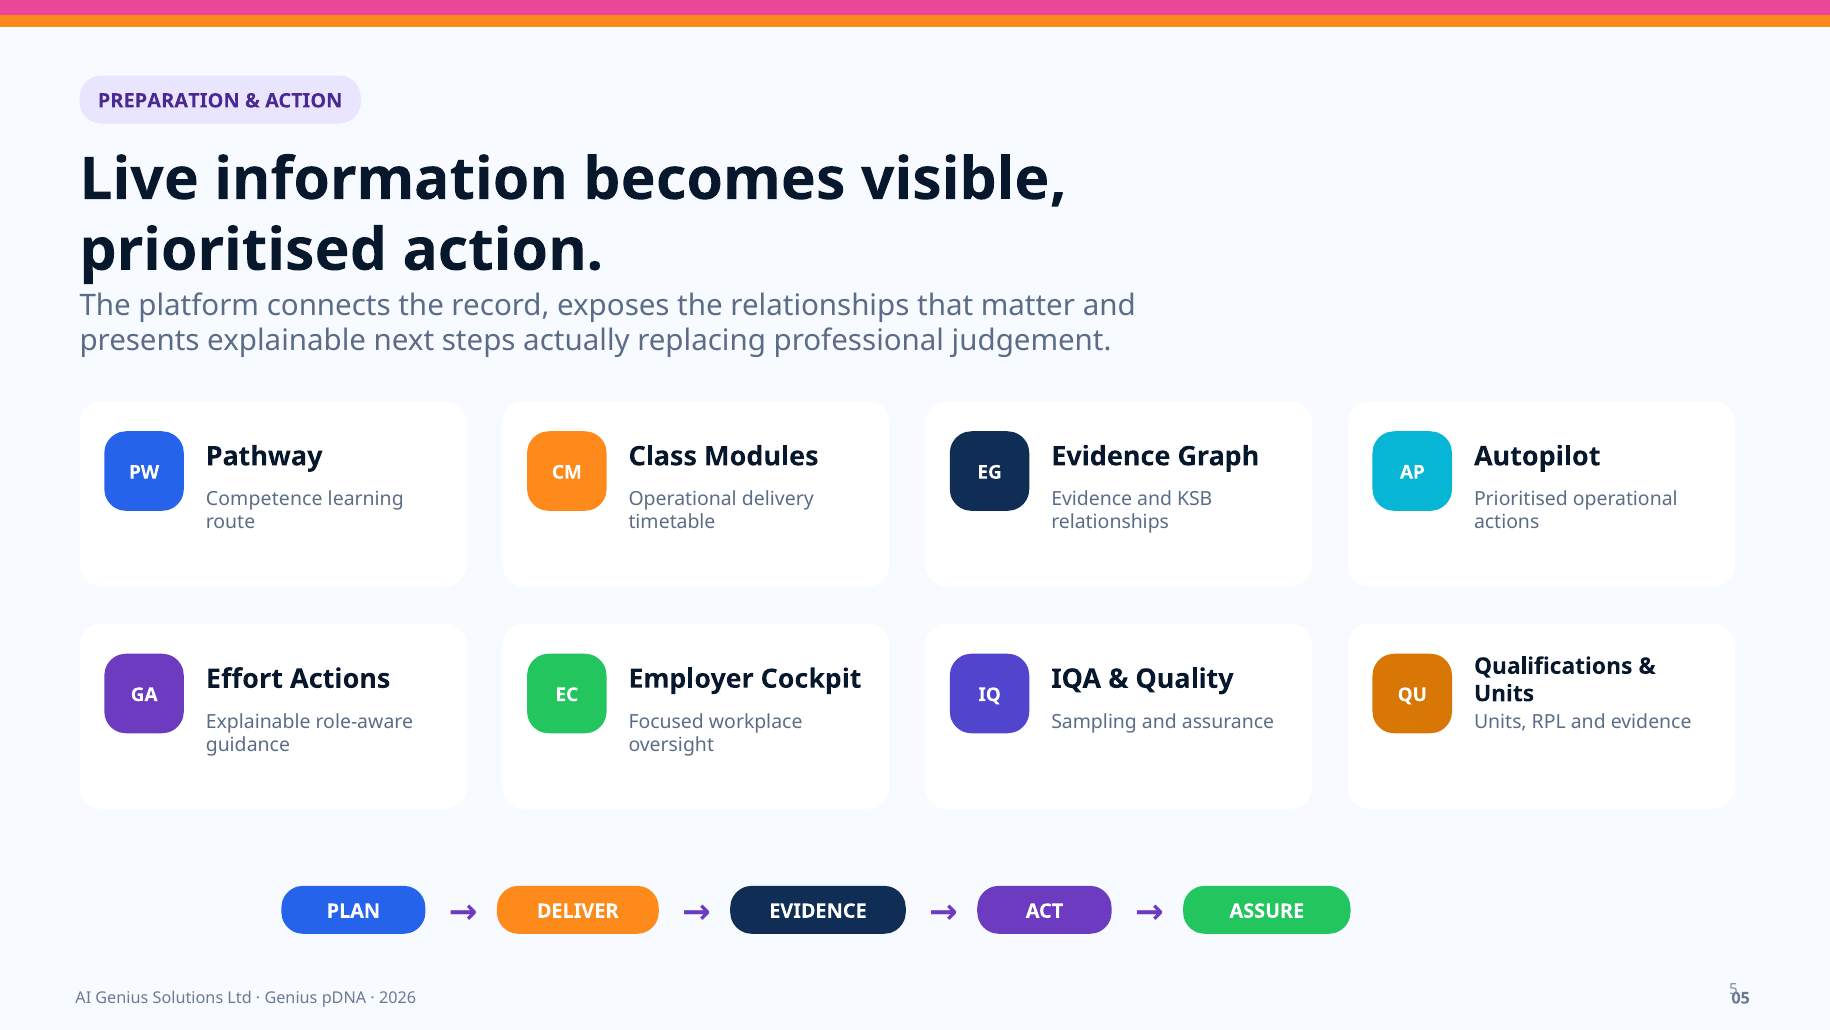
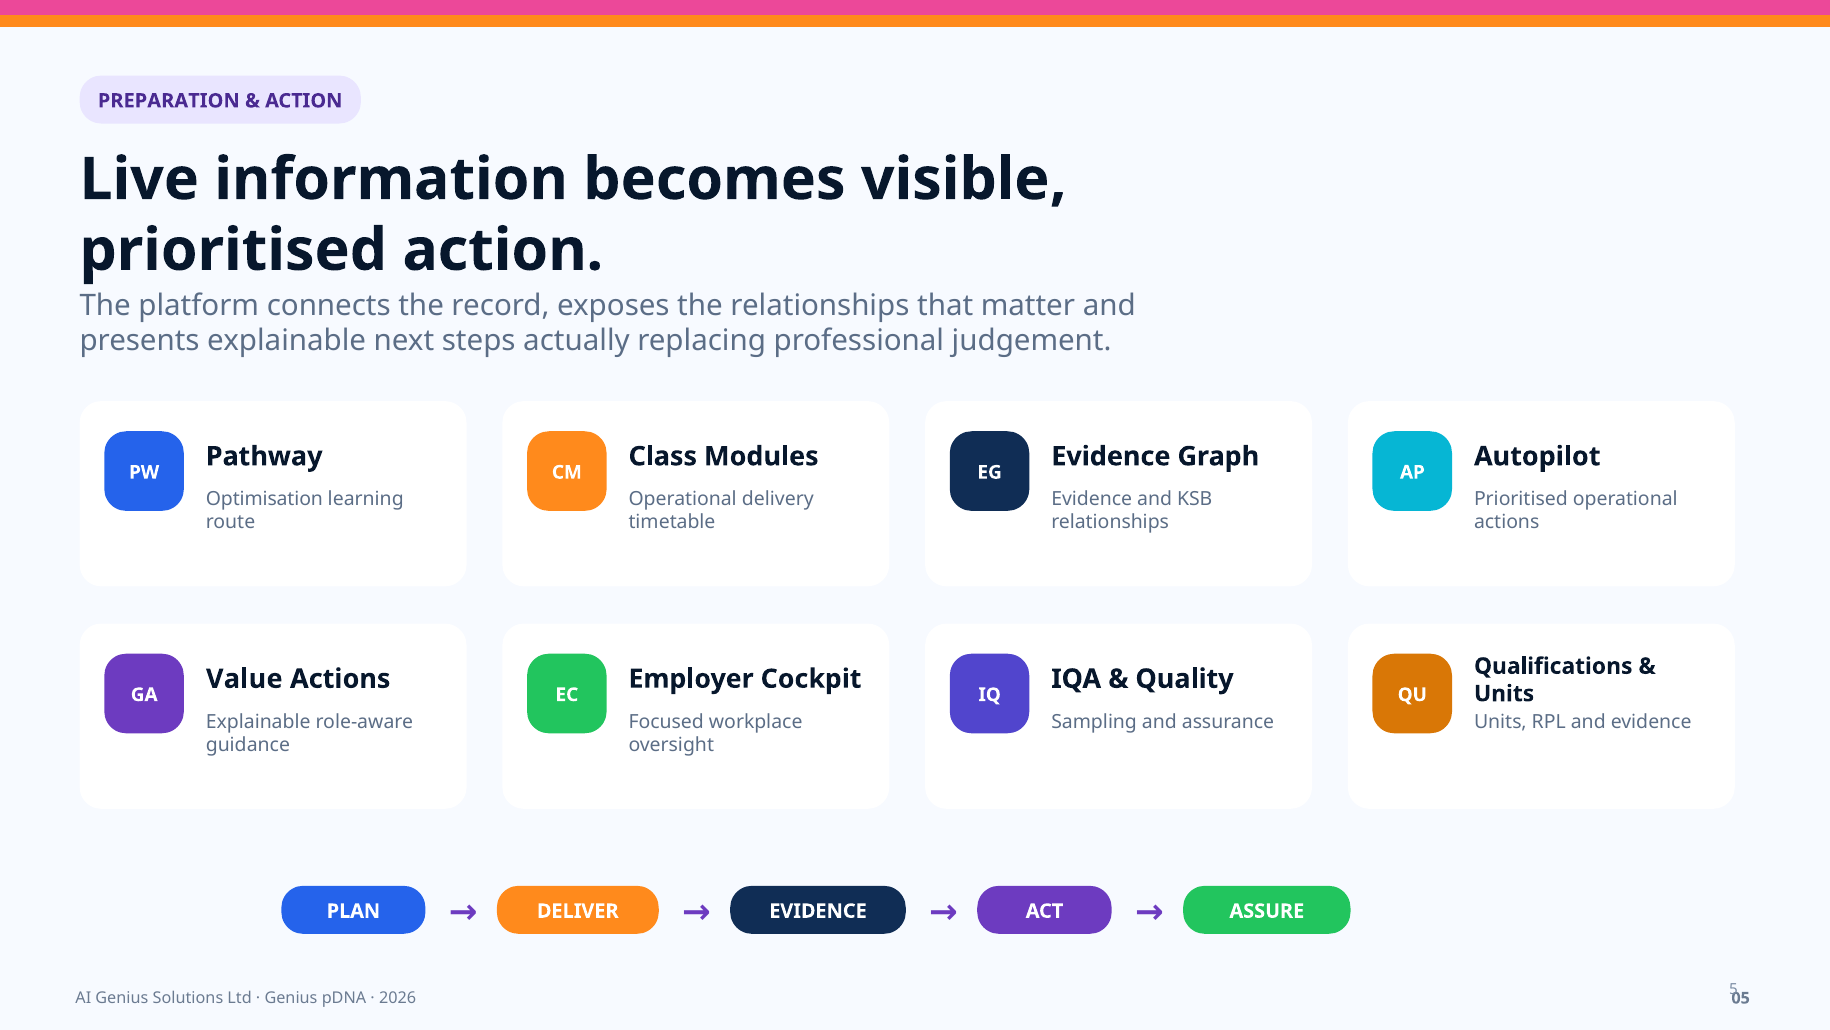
Competence: Competence -> Optimisation (264, 499)
Effort: Effort -> Value (244, 678)
